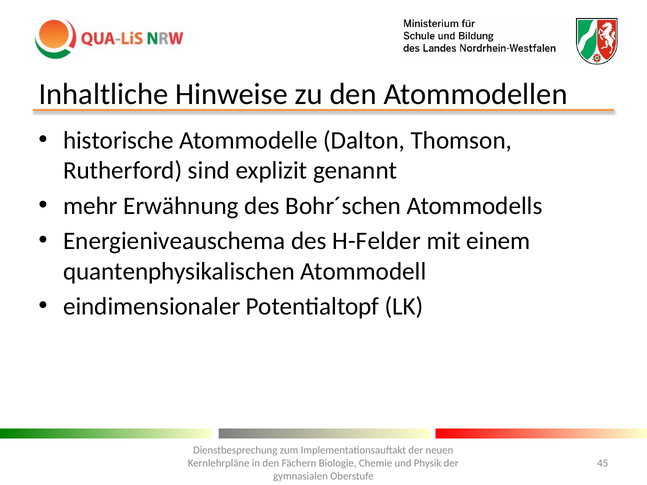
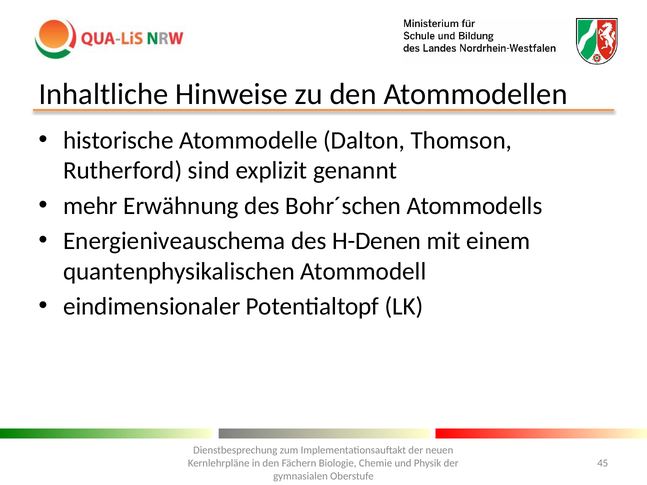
H-Felder: H-Felder -> H-Denen (377, 241)
